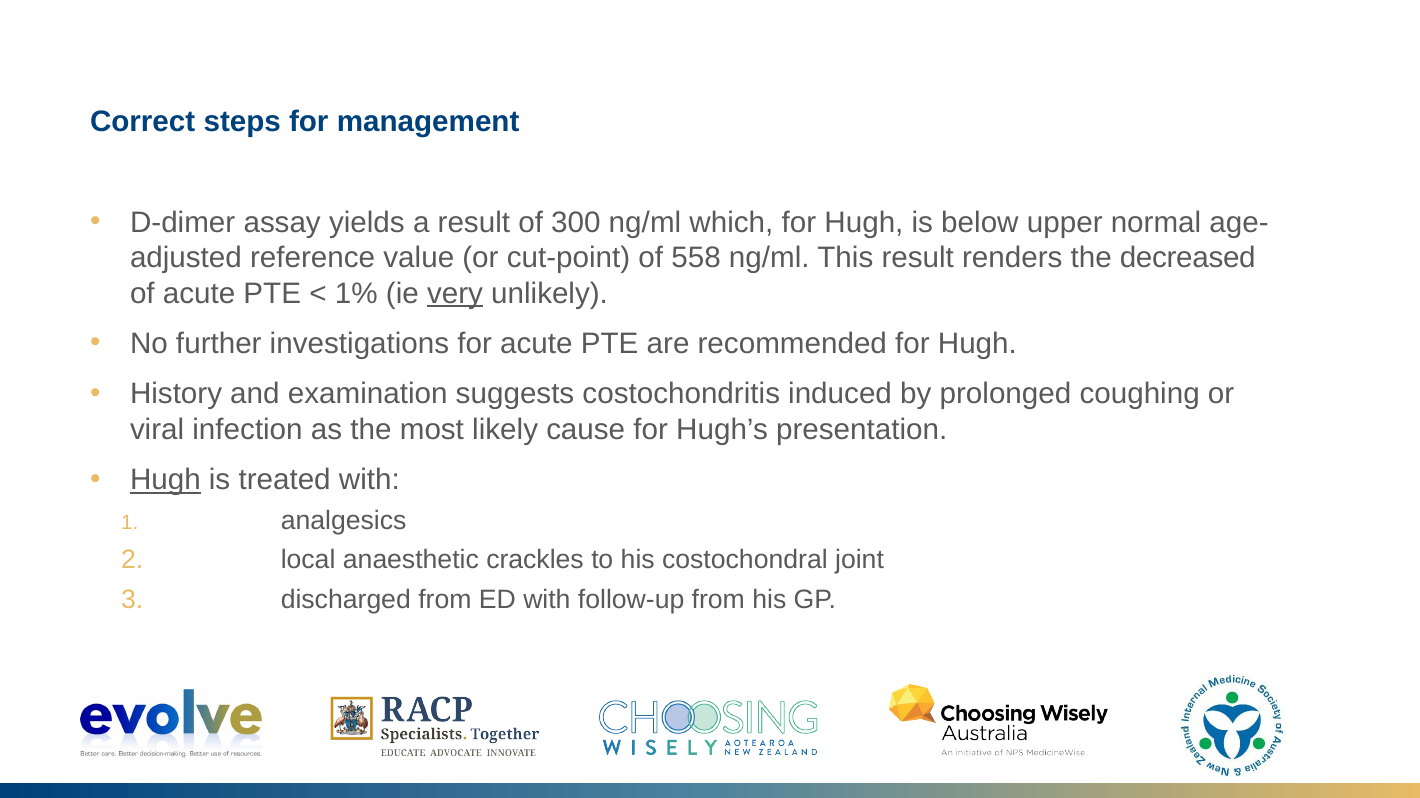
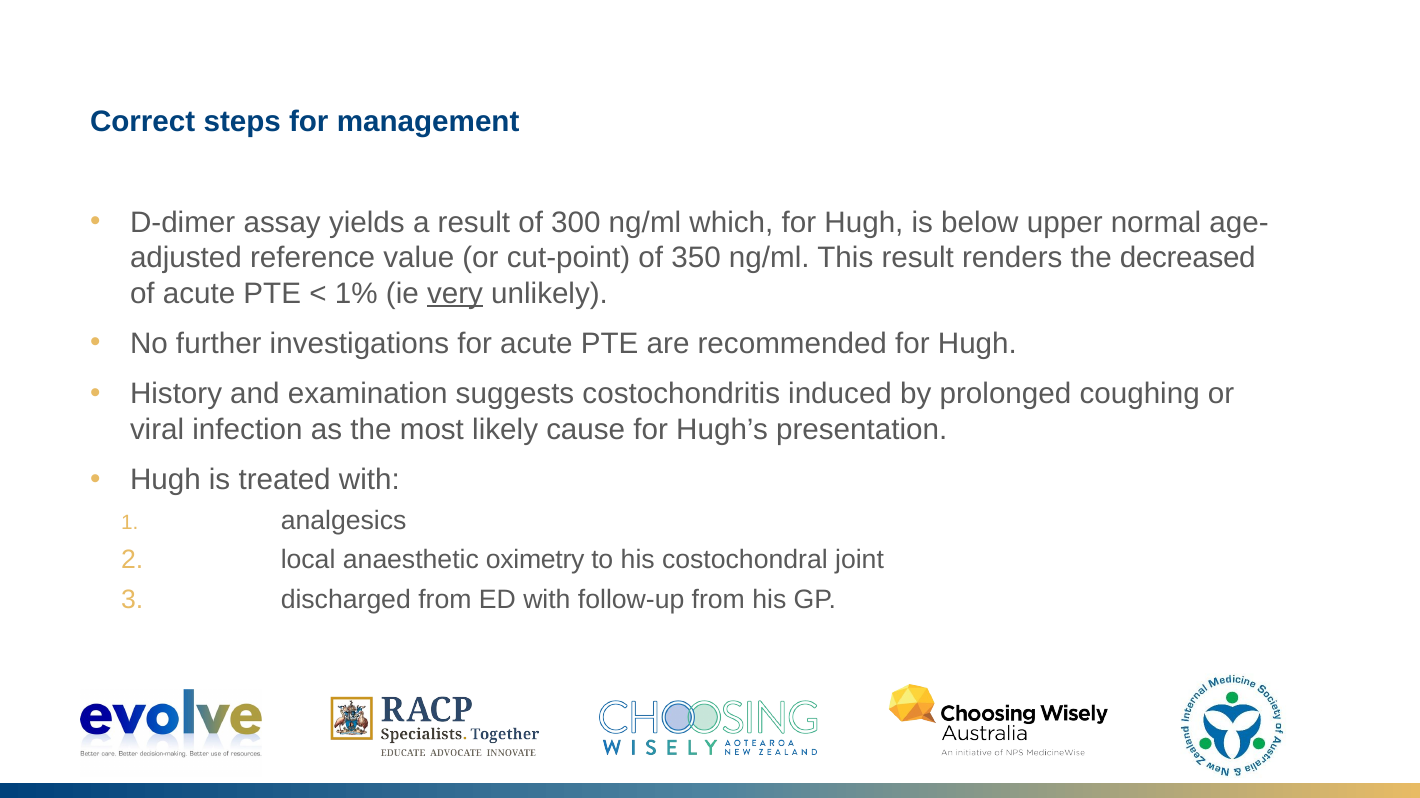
558: 558 -> 350 (696, 258)
Hugh underline: present -> none (165, 480)
crackles: crackles -> oximetry (535, 561)
